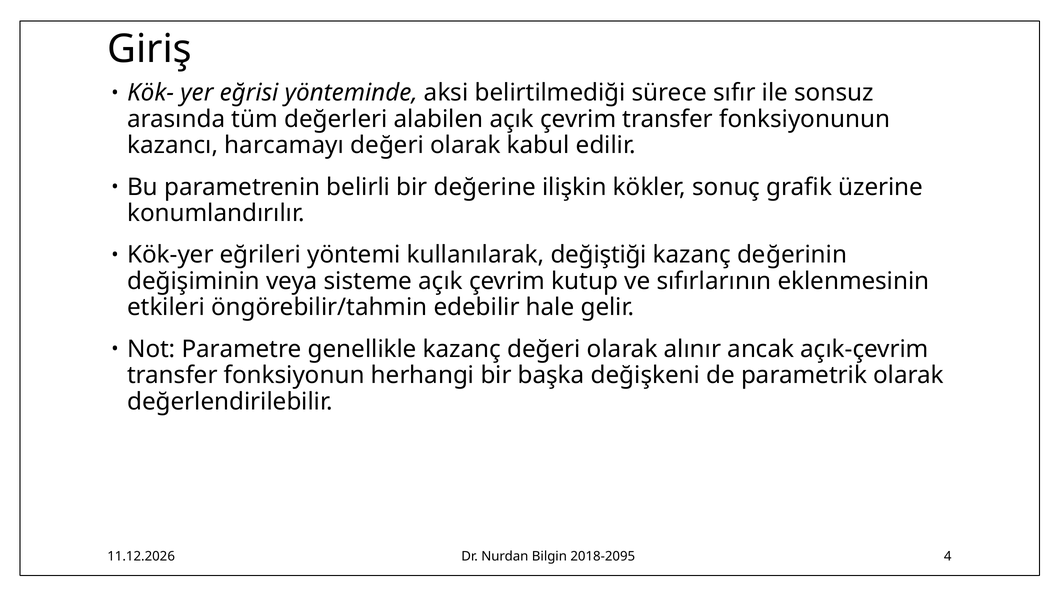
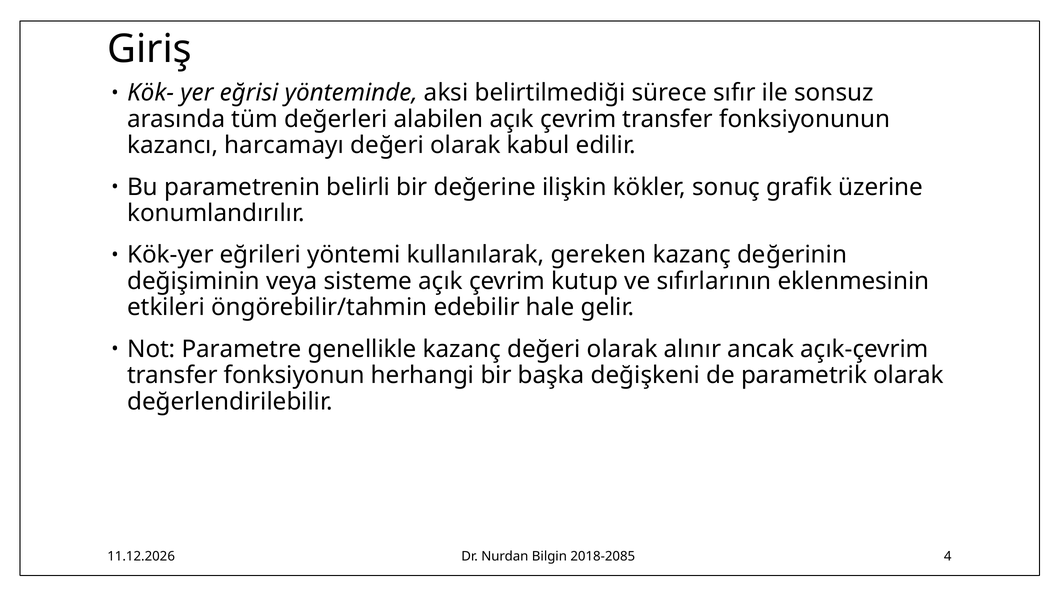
değiştiği: değiştiği -> gereken (598, 255)
2018-2095: 2018-2095 -> 2018-2085 (603, 557)
